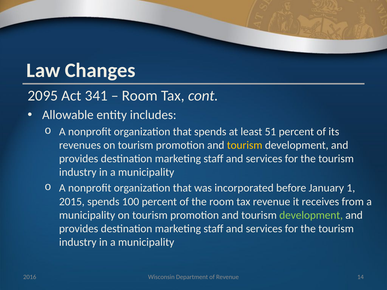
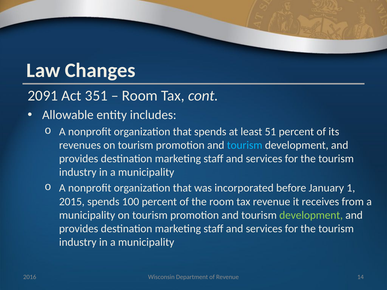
2095: 2095 -> 2091 (43, 96)
341: 341 -> 351 (96, 96)
tourism colour: yellow -> light blue (245, 145)
